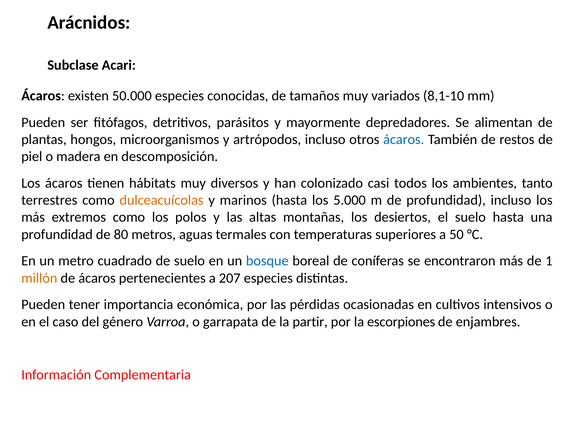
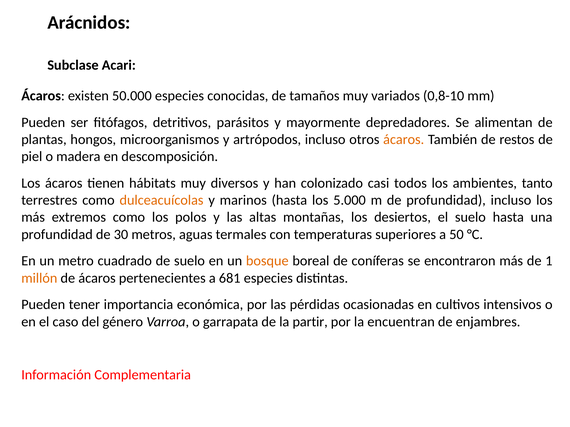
8,1-10: 8,1-10 -> 0,8-10 (444, 96)
ácaros colour: blue -> orange (404, 140)
80: 80 -> 30 (121, 235)
bosque colour: blue -> orange (267, 261)
207: 207 -> 681 (230, 278)
escorpiones: escorpiones -> encuentran (401, 322)
